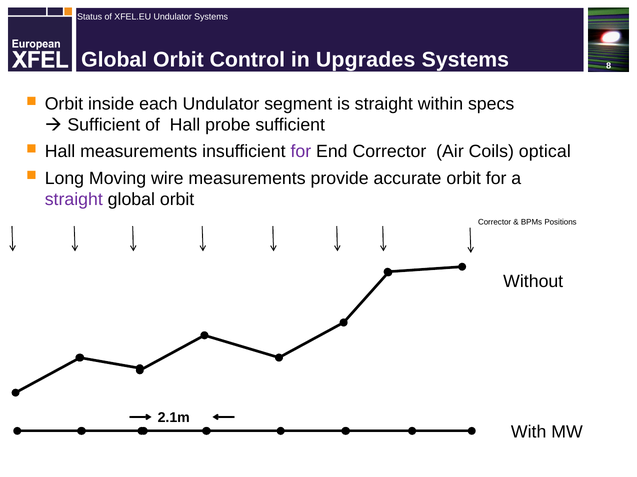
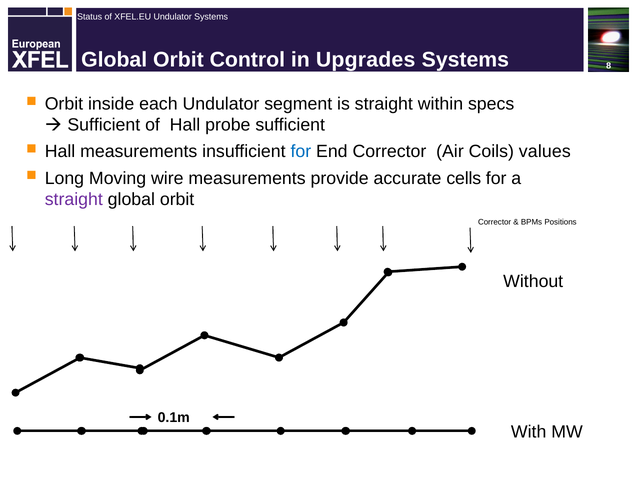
for colour: purple -> blue (301, 152)
optical: optical -> values (545, 152)
accurate orbit: orbit -> cells (464, 178)
2.1m: 2.1m -> 0.1m (174, 418)
